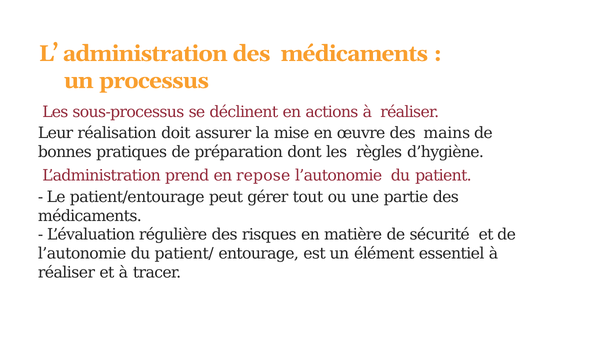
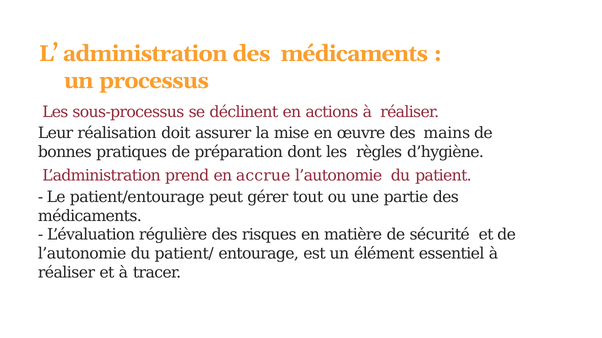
repose: repose -> accrue (263, 176)
